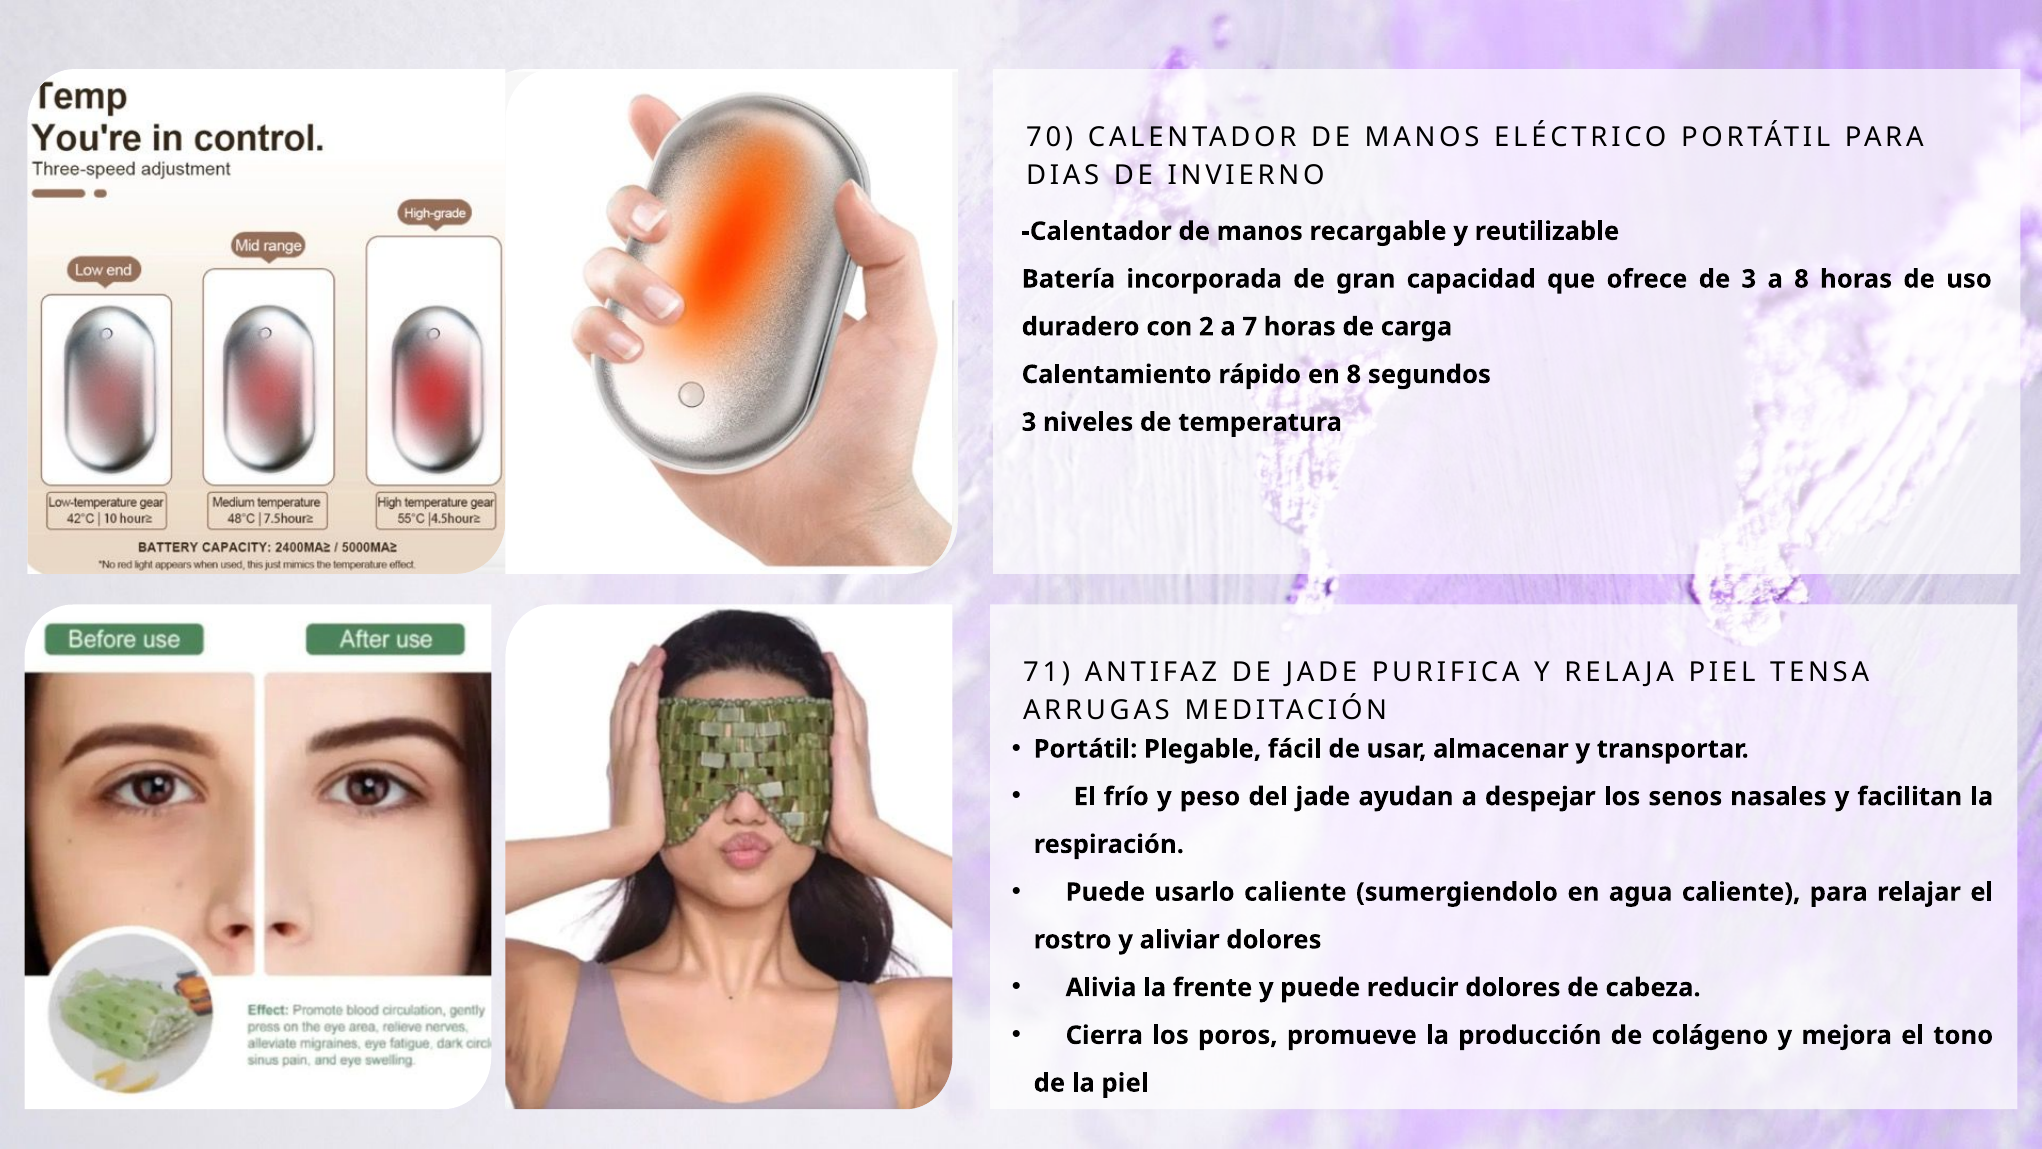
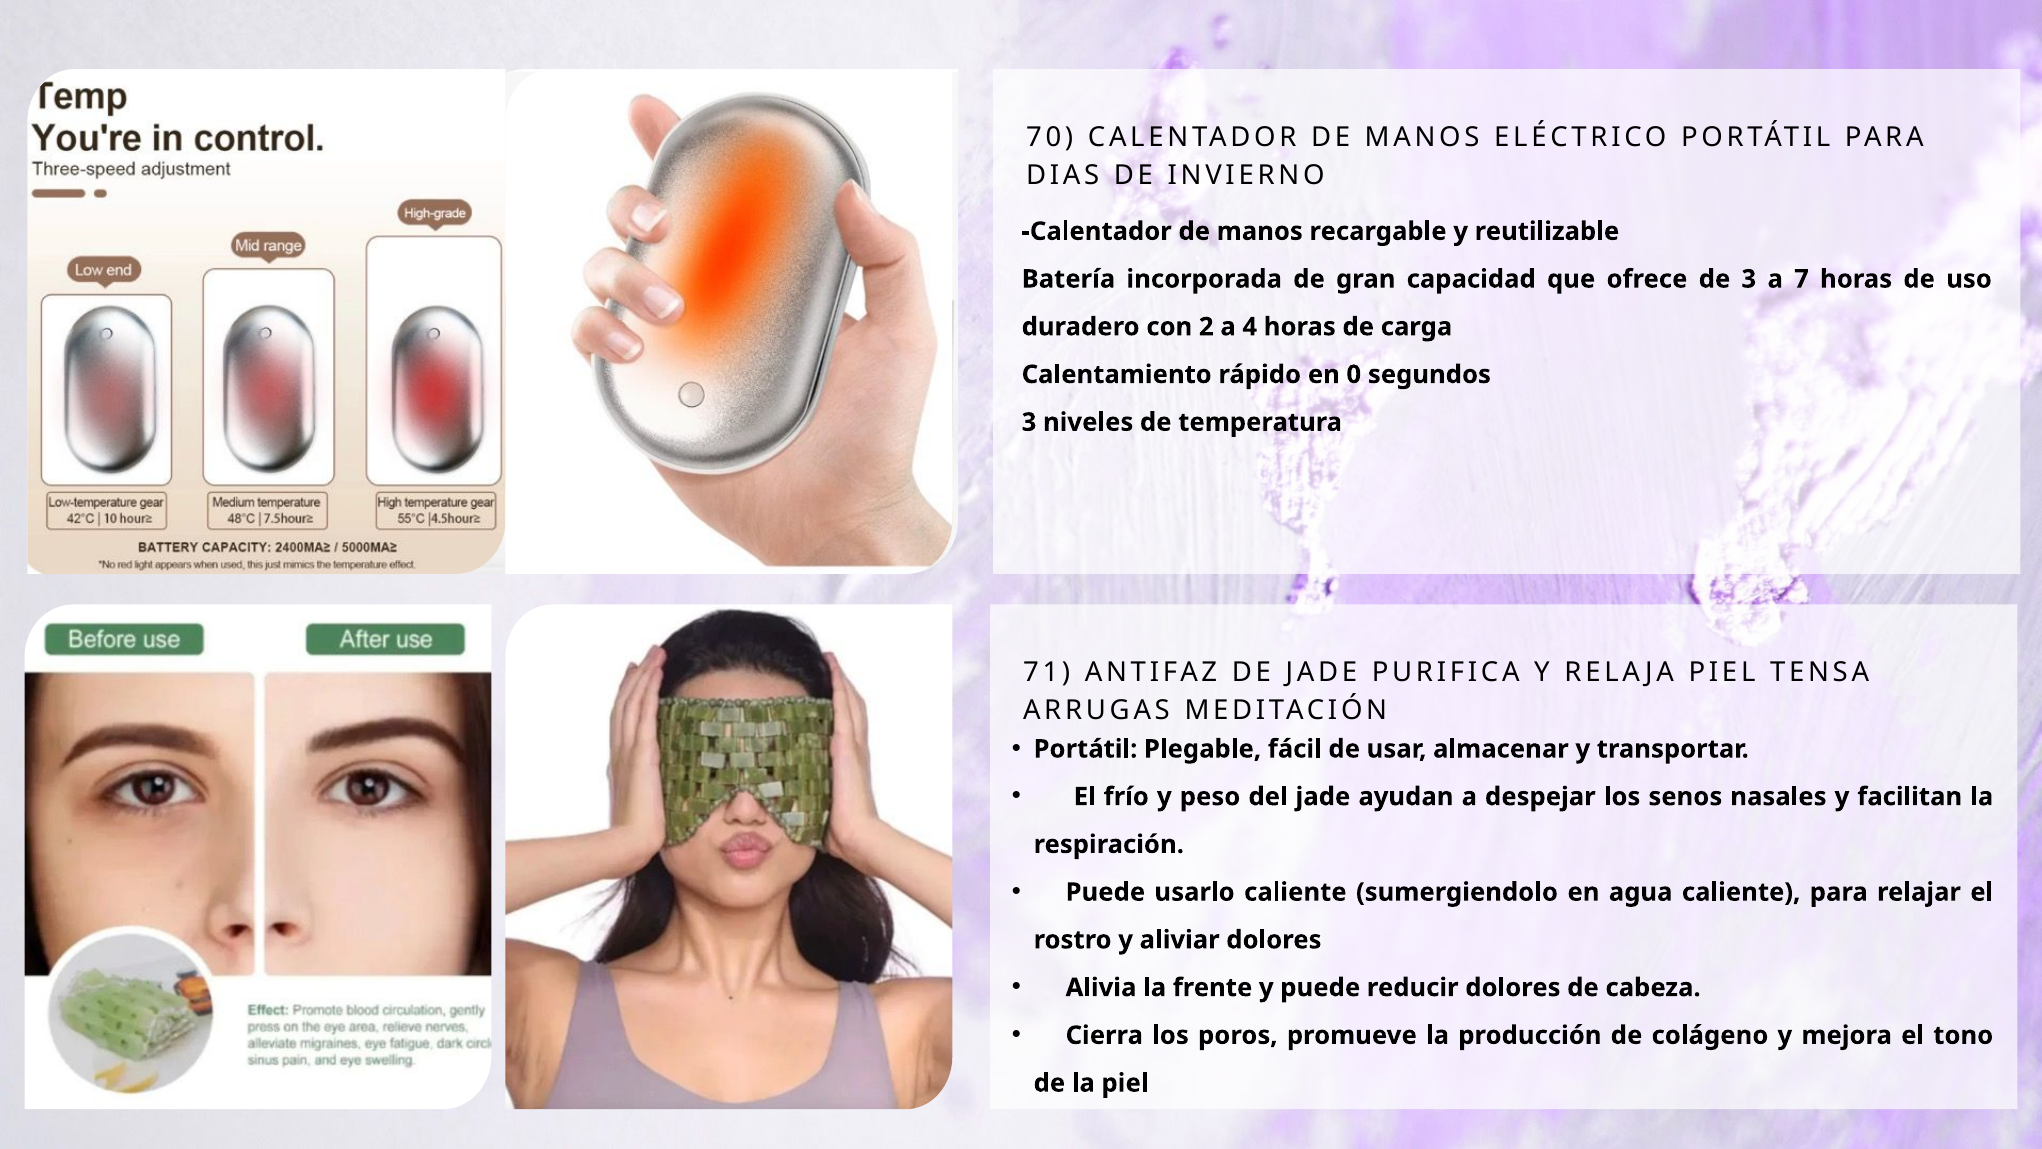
a 8: 8 -> 7 (1801, 279)
7: 7 -> 4 (1250, 327)
en 8: 8 -> 0 (1354, 374)
